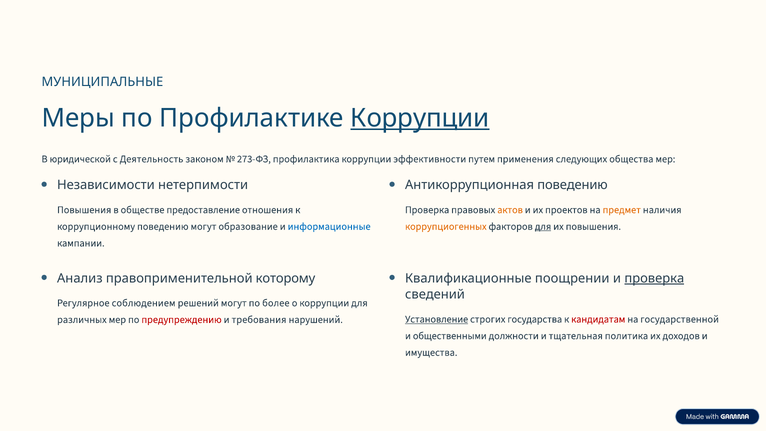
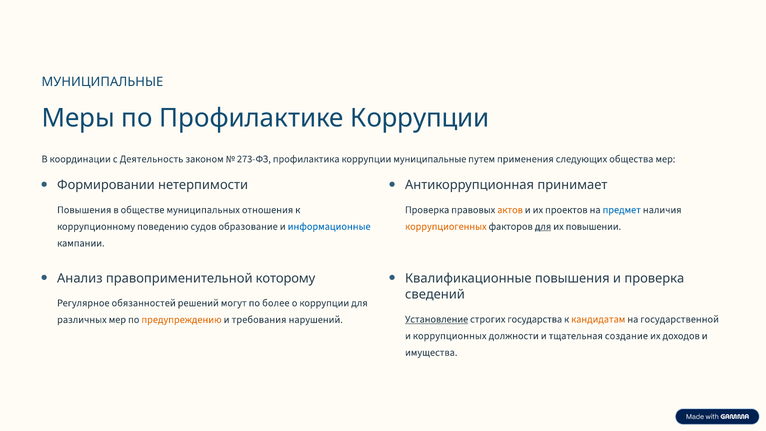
Коррупции underline: present -> none (420, 118)
юридической: юридической -> координации (80, 159)
коррупции эффективности: эффективности -> муниципальные (430, 159)
Независимости: Независимости -> Формировании (106, 185)
Антикоррупционная поведению: поведению -> принимает (572, 185)
предоставление: предоставление -> муниципальных (203, 210)
предмет colour: orange -> blue (622, 210)
поведению могут: могут -> судов (203, 226)
их повышения: повышения -> повышении (593, 226)
Квалификационные поощрении: поощрении -> повышения (572, 278)
проверка underline: present -> none (654, 278)
соблюдением: соблюдением -> обязанностей (144, 303)
кандидатам colour: red -> orange (598, 319)
предупреждению colour: red -> orange (182, 319)
общественными: общественными -> коррупционных (450, 336)
политика: политика -> создание (626, 336)
